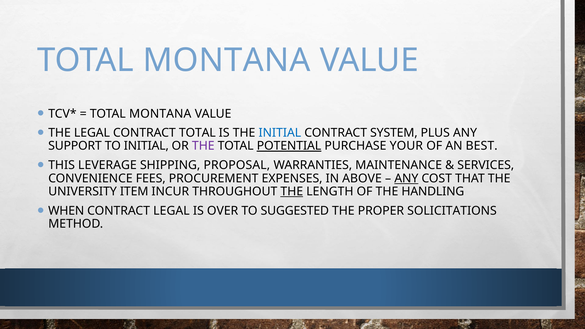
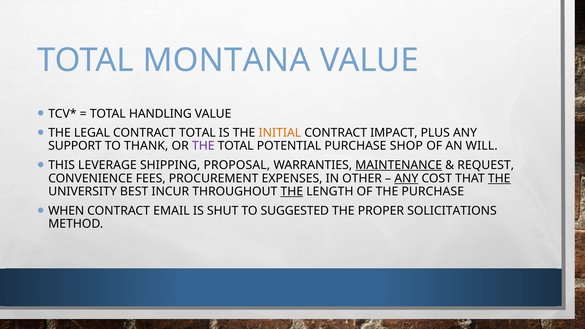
MONTANA: MONTANA -> HANDLING (160, 114)
INITIAL colour: blue -> orange (280, 133)
SYSTEM: SYSTEM -> IMPACT (394, 133)
TO INITIAL: INITIAL -> THANK (146, 146)
POTENTIAL underline: present -> none (289, 146)
YOUR: YOUR -> SHOP (406, 146)
BEST: BEST -> WILL (482, 146)
MAINTENANCE underline: none -> present (399, 165)
SERVICES: SERVICES -> REQUEST (486, 165)
ABOVE: ABOVE -> OTHER (362, 178)
THE underline: none -> present (499, 178)
ITEM: ITEM -> BEST (134, 192)
THE HANDLING: HANDLING -> PURCHASE (433, 192)
CONTRACT LEGAL: LEGAL -> EMAIL (171, 211)
OVER: OVER -> SHUT (223, 211)
